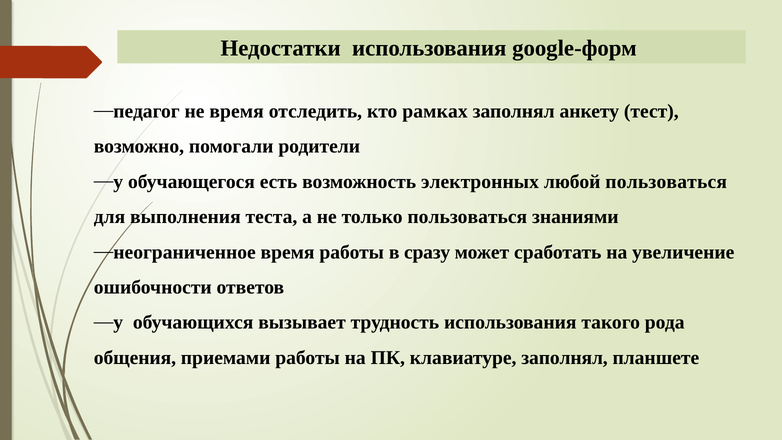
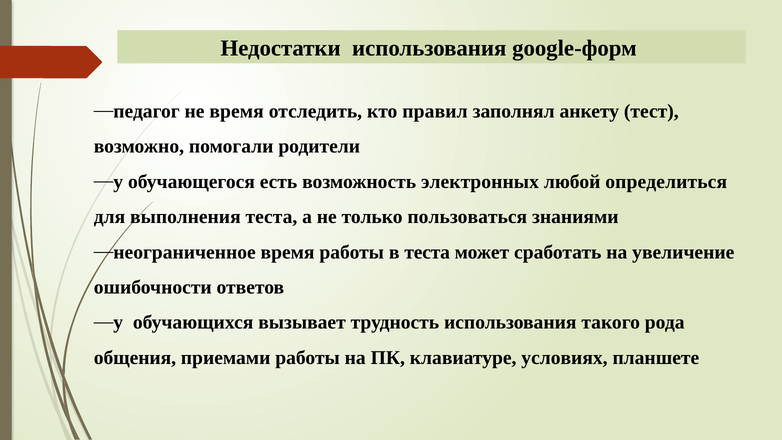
рамках: рамках -> правил (435, 111)
любой пользоваться: пользоваться -> определиться (666, 182)
в сразу: сразу -> теста (427, 252)
клавиатуре заполнял: заполнял -> условиях (564, 358)
